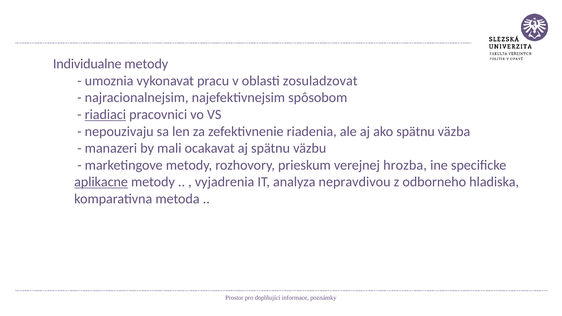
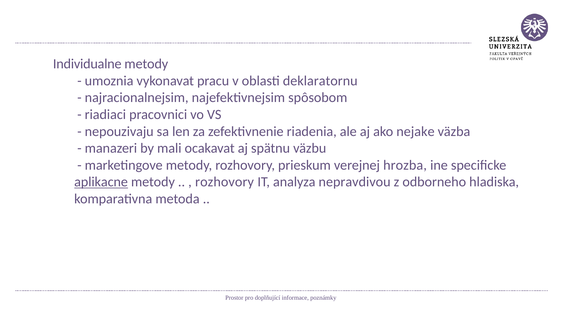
zosuladzovat: zosuladzovat -> deklaratornu (320, 81)
riadiaci underline: present -> none (105, 115)
ako spätnu: spätnu -> nejake (415, 131)
vyjadrenia: vyjadrenia -> rozhovory (225, 182)
